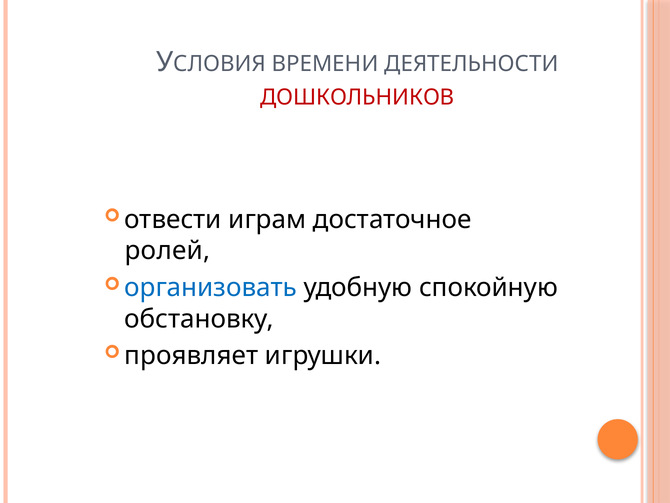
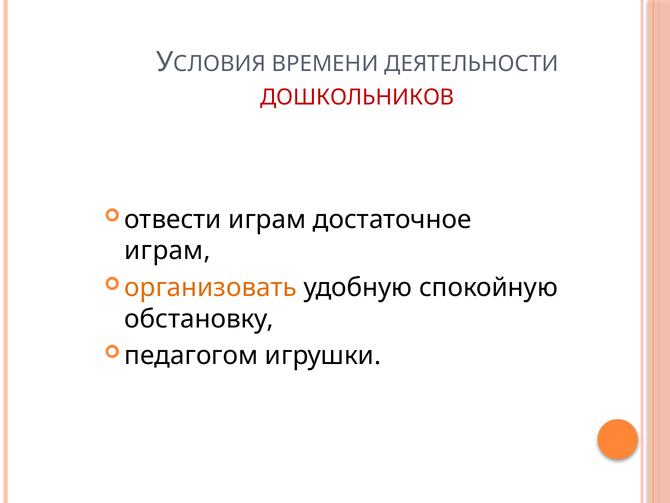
ролей: ролей -> играм (168, 250)
организовать colour: blue -> orange (211, 287)
проявляет: проявляет -> педагогом (191, 356)
